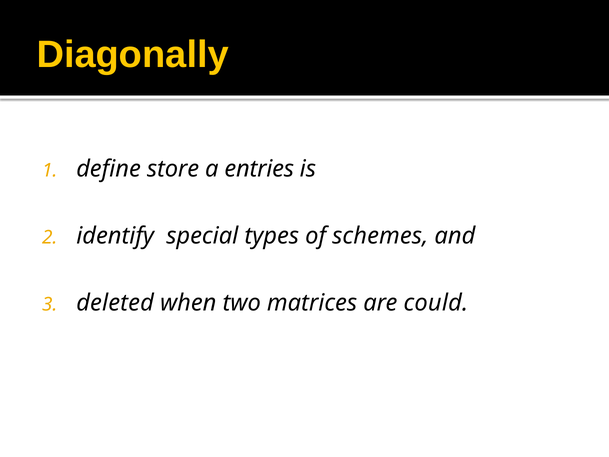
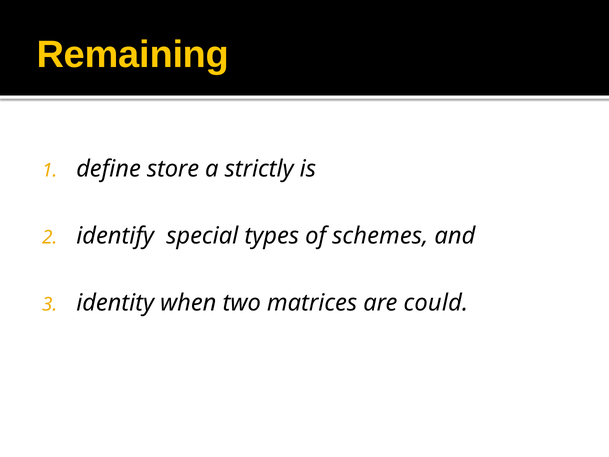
Diagonally: Diagonally -> Remaining (133, 55)
entries: entries -> strictly (259, 169)
deleted: deleted -> identity (115, 303)
